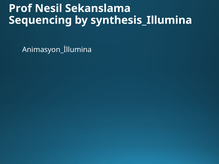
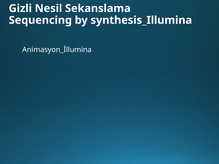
Prof: Prof -> Gizli (20, 8)
